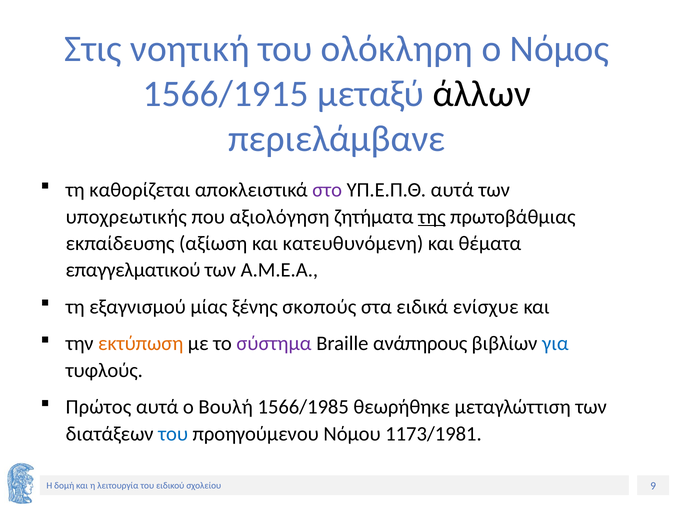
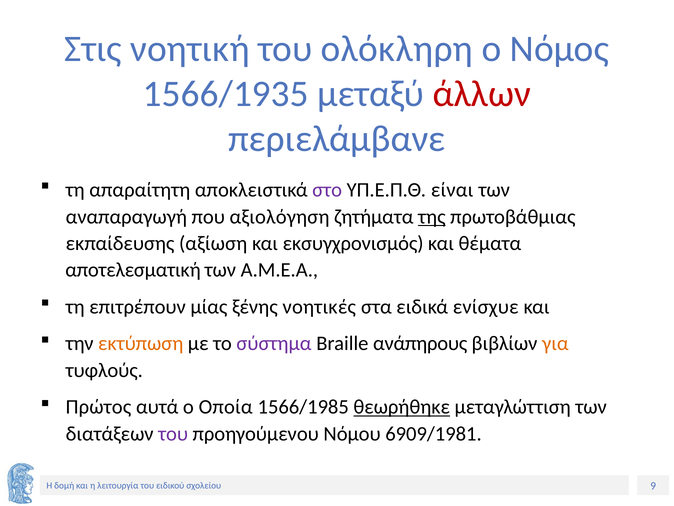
1566/1915: 1566/1915 -> 1566/1935 (226, 94)
άλλων colour: black -> red (482, 94)
καθορίζεται: καθορίζεται -> απαραίτητη (140, 190)
ΥΠ.Ε.Π.Θ αυτά: αυτά -> είναι (452, 190)
υποχρεωτικής: υποχρεωτικής -> αναπαραγωγή (126, 217)
κατευθυνόμενη: κατευθυνόμενη -> εκσυγχρονισμός (353, 243)
επαγγελματικού: επαγγελματικού -> αποτελεσματική (133, 270)
εξαγνισμού: εξαγνισμού -> επιτρέπουν (138, 307)
σκοπούς: σκοπούς -> νοητικές (319, 307)
για colour: blue -> orange (555, 343)
Βουλή: Βουλή -> Οποία (226, 407)
θεωρήθηκε underline: none -> present (402, 407)
του colour: blue -> purple (173, 433)
1173/1981: 1173/1981 -> 6909/1981 (433, 433)
